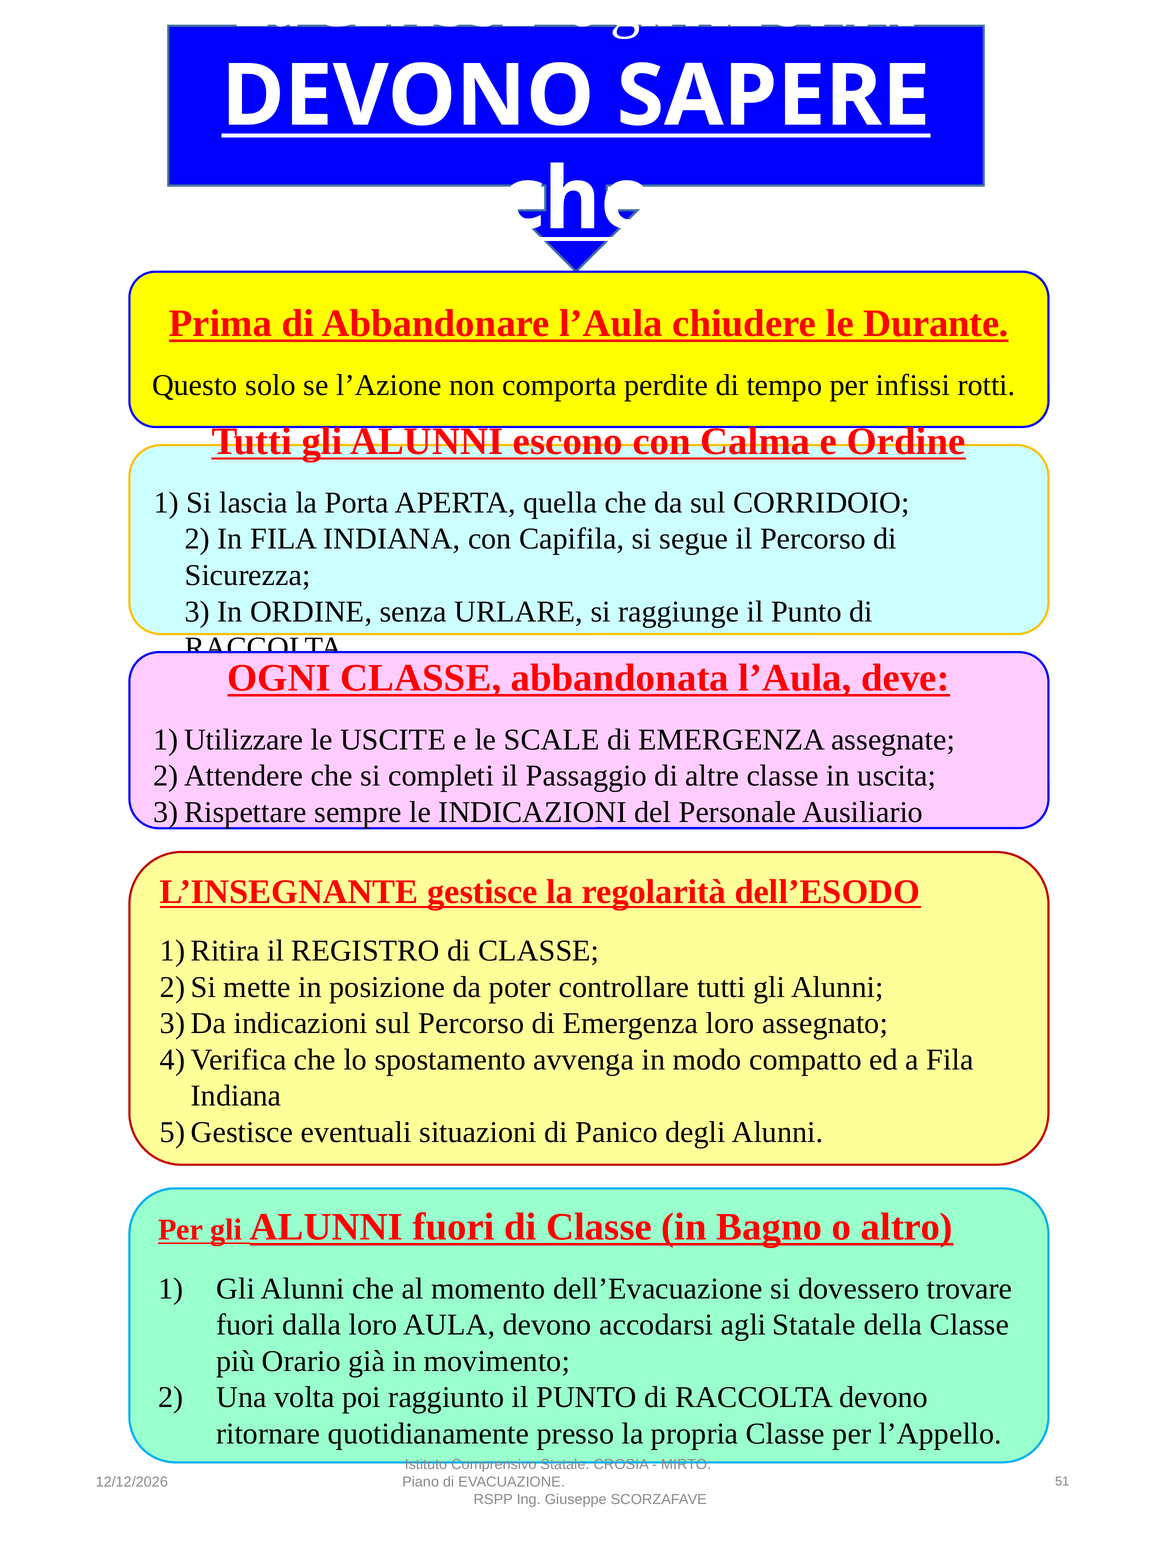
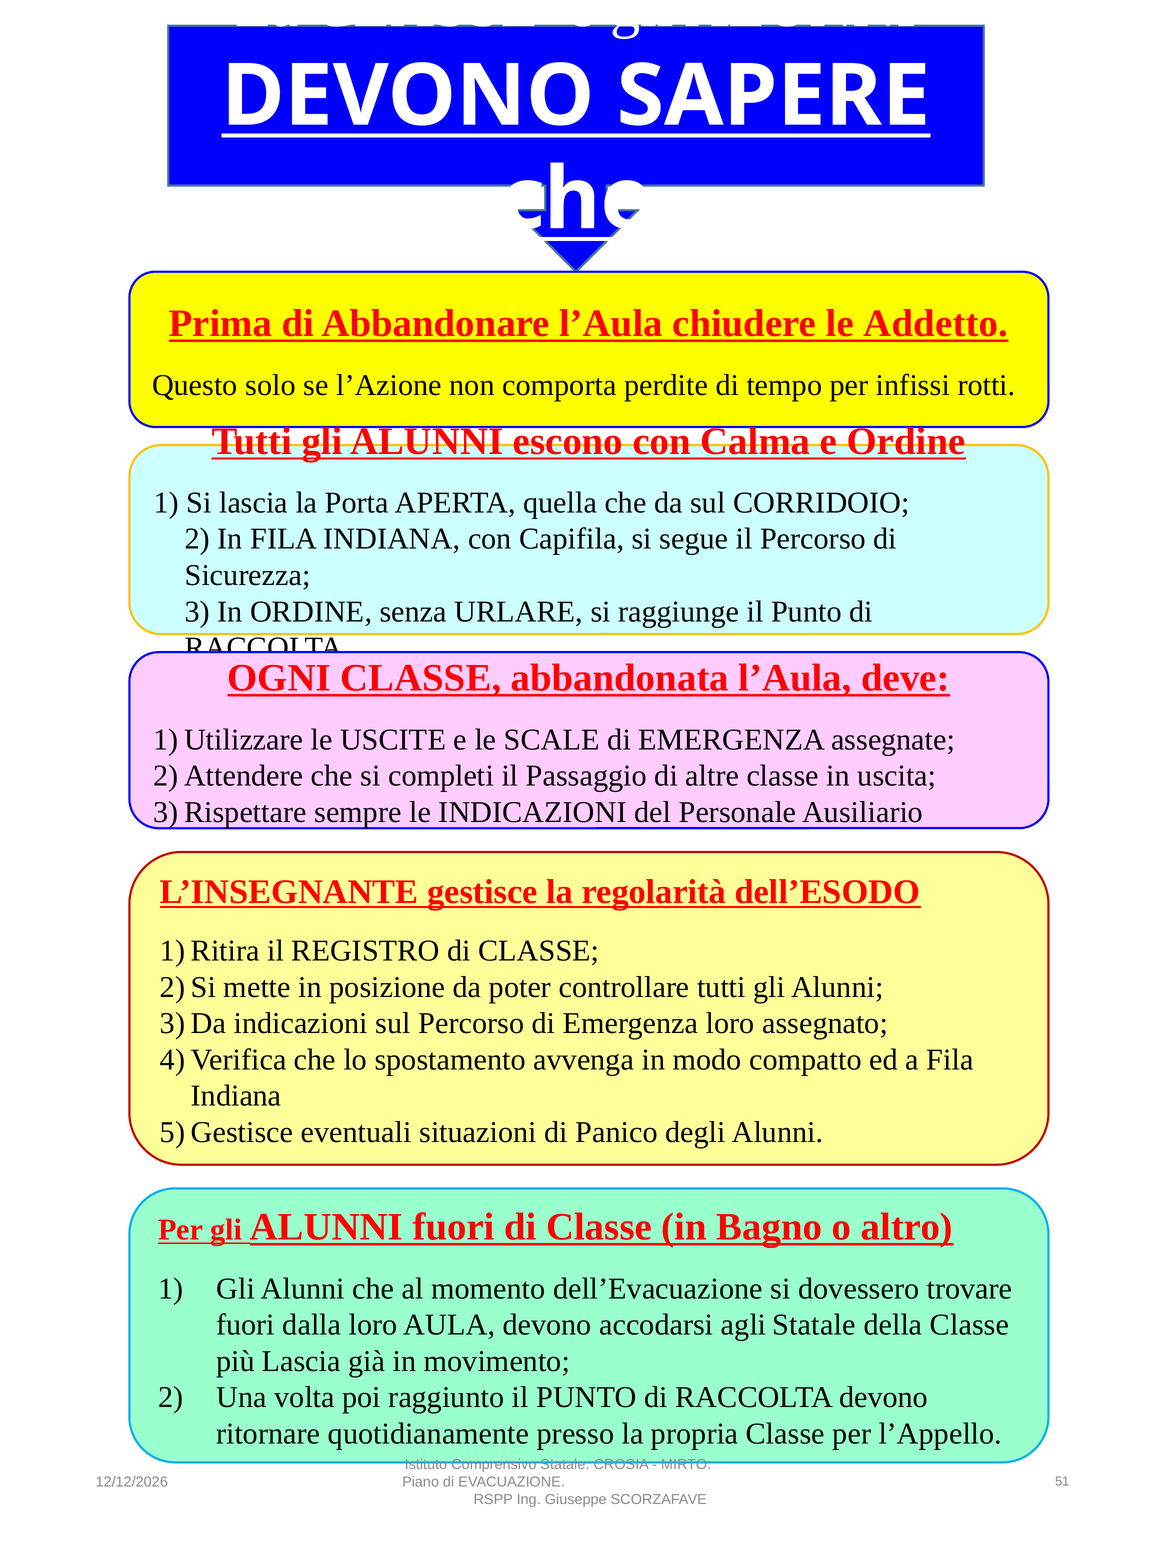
Durante: Durante -> Addetto (936, 324)
più Orario: Orario -> Lascia (301, 1361)
